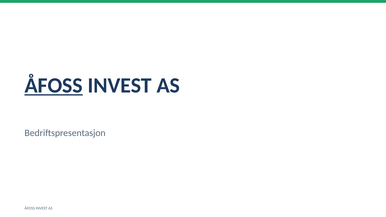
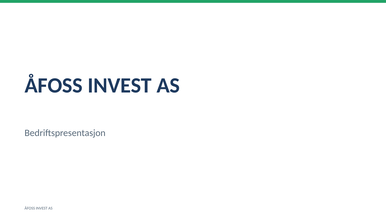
ÅFOSS underline: present -> none (54, 86)
